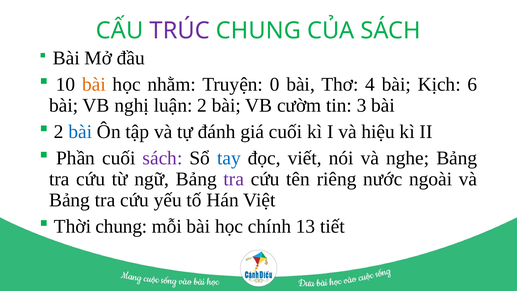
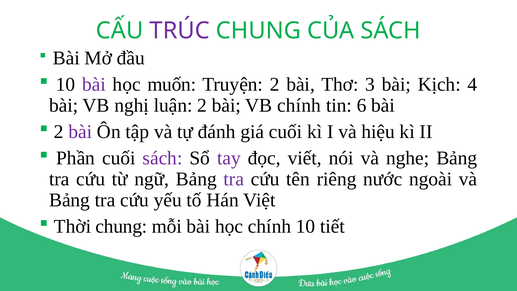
bài colour: orange -> purple (94, 84)
nhằm: nhằm -> muốn (172, 84)
Truyện 0: 0 -> 2 (275, 84)
4: 4 -> 3 (370, 84)
6: 6 -> 4 (472, 84)
VB cườm: cườm -> chính (299, 105)
3: 3 -> 6 (362, 105)
bài colour: blue -> purple (80, 132)
tay colour: blue -> purple (229, 158)
chính 13: 13 -> 10 (306, 226)
